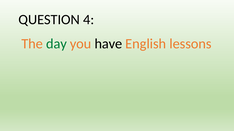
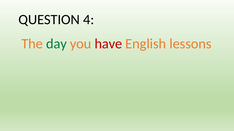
have colour: black -> red (108, 44)
